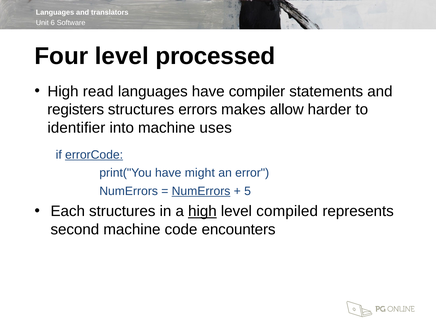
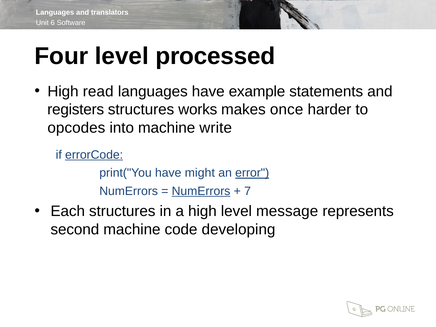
compiler: compiler -> example (257, 91)
errors: errors -> works (198, 110)
allow: allow -> once (287, 110)
identifier: identifier -> opcodes (76, 128)
uses: uses -> write (216, 128)
error underline: none -> present (252, 173)
5: 5 -> 7 (248, 191)
high underline: present -> none (202, 211)
compiled: compiled -> message (287, 211)
encounters: encounters -> developing (239, 229)
